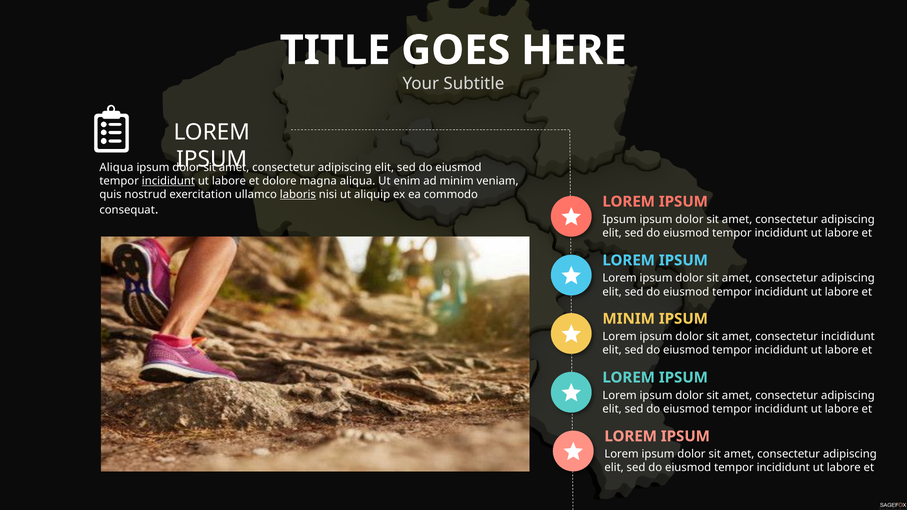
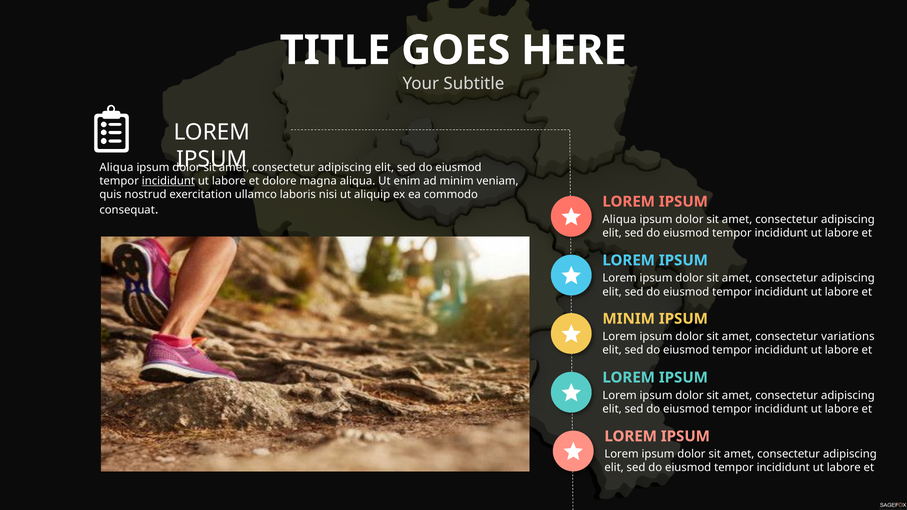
laboris underline: present -> none (298, 195)
Ipsum: Ipsum -> Aliqua (619, 220)
consectetur incididunt: incididunt -> variations (848, 337)
